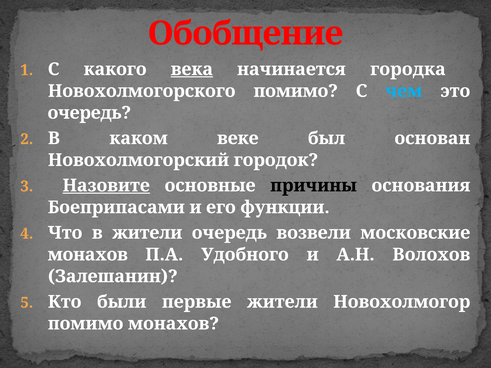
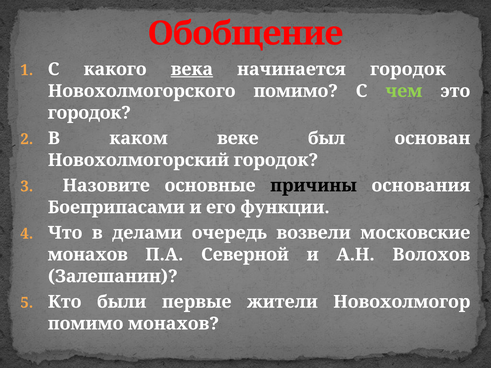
начинается городка: городка -> городок (408, 69)
чем colour: light blue -> light green (404, 91)
очередь: очередь -> городок (89, 113)
Назовите underline: present -> none (106, 186)
в жители: жители -> делами (147, 233)
Удобного: Удобного -> Северной (245, 255)
